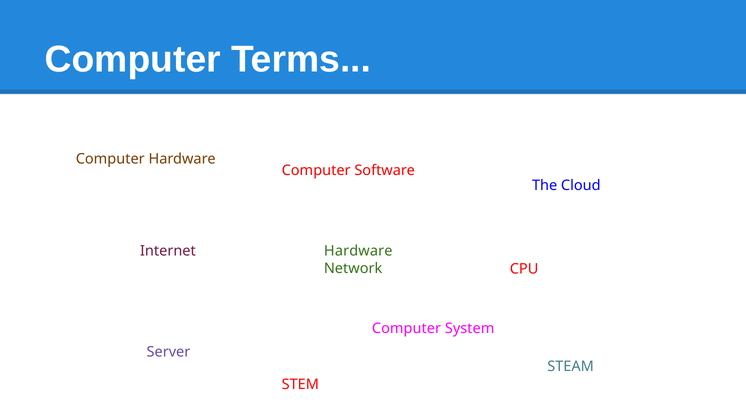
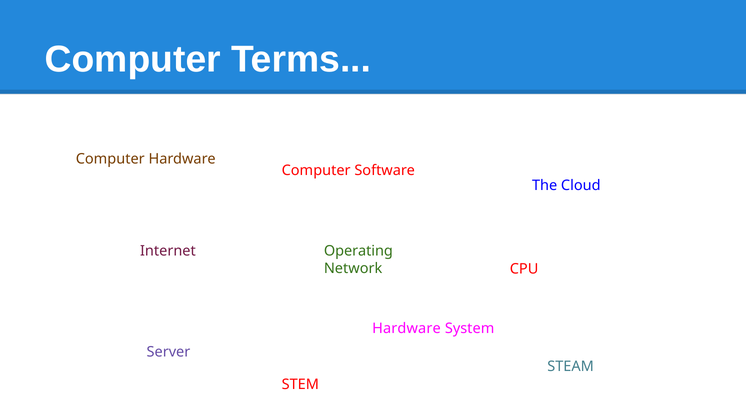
Internet Hardware: Hardware -> Operating (358, 251)
Computer: Computer -> Hardware (406, 328)
